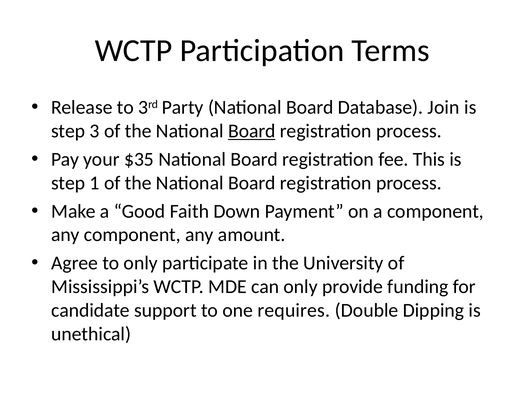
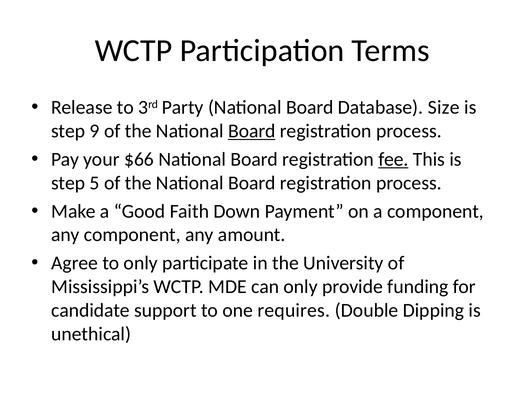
Join: Join -> Size (444, 108)
3: 3 -> 9 (95, 131)
$35: $35 -> $66 (139, 160)
fee underline: none -> present (394, 160)
1: 1 -> 5 (95, 183)
